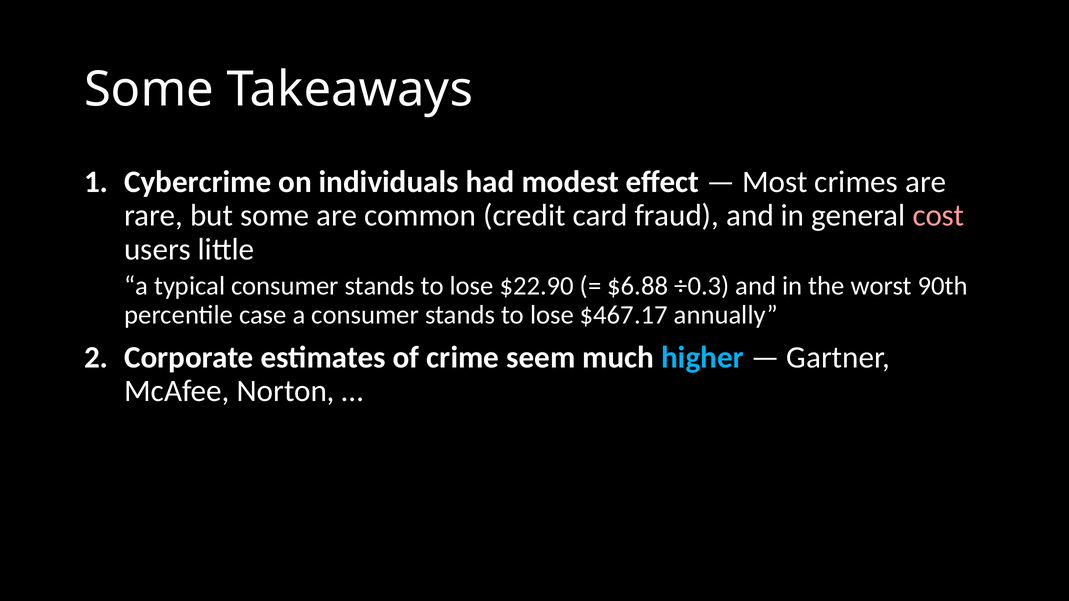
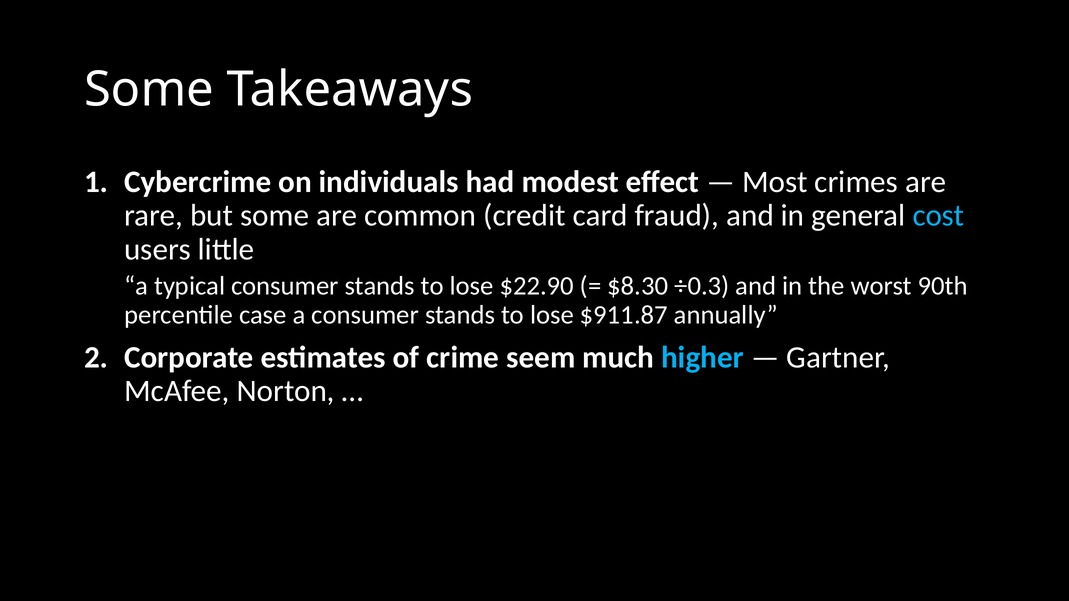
cost colour: pink -> light blue (938, 216)
$6.88: $6.88 -> $8.30 (638, 286)
$467.17: $467.17 -> $911.87 (624, 315)
